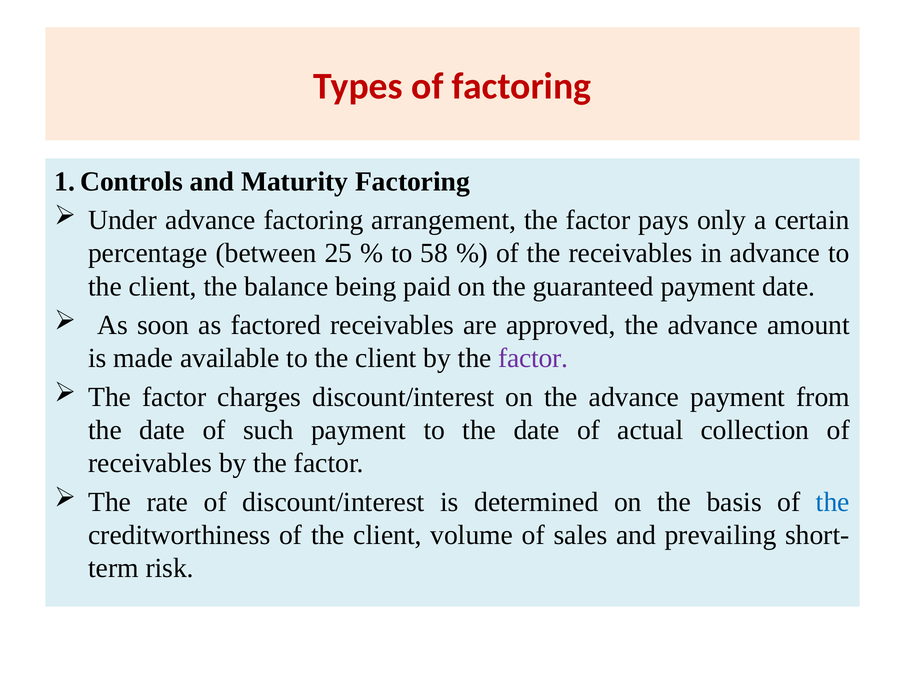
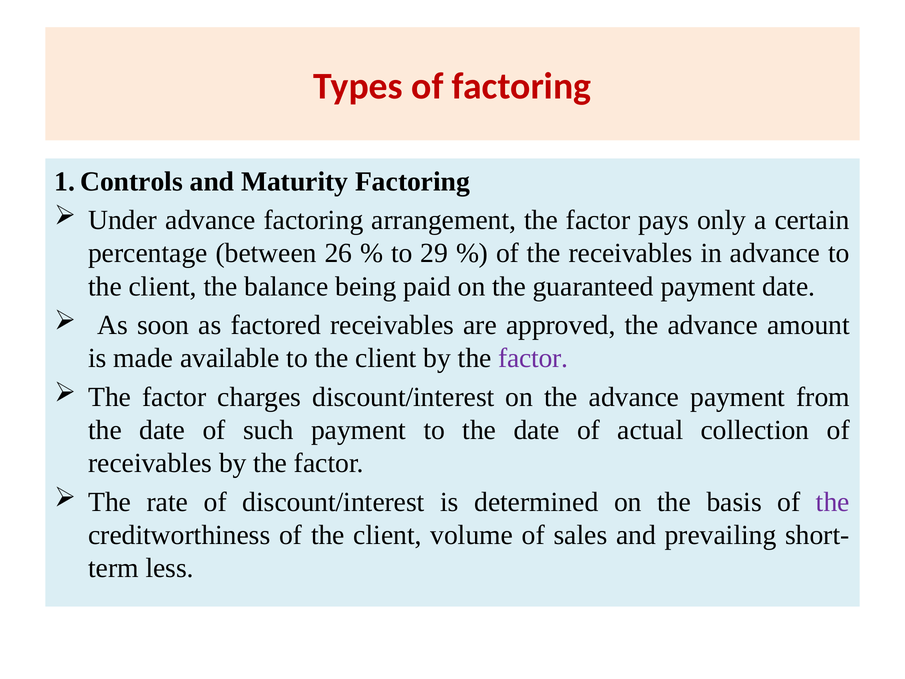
25: 25 -> 26 (338, 253)
58: 58 -> 29 (434, 253)
the colour: blue -> purple (833, 502)
risk: risk -> less (170, 568)
